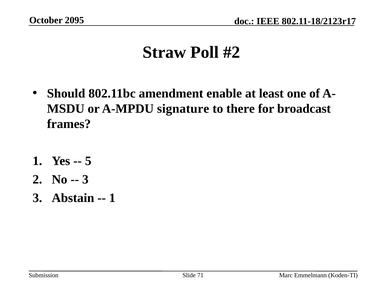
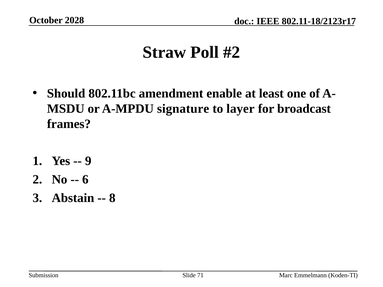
2095: 2095 -> 2028 (74, 20)
there: there -> layer (240, 109)
5: 5 -> 9 (88, 161)
3: 3 -> 6 (85, 180)
1: 1 -> 8 (112, 198)
